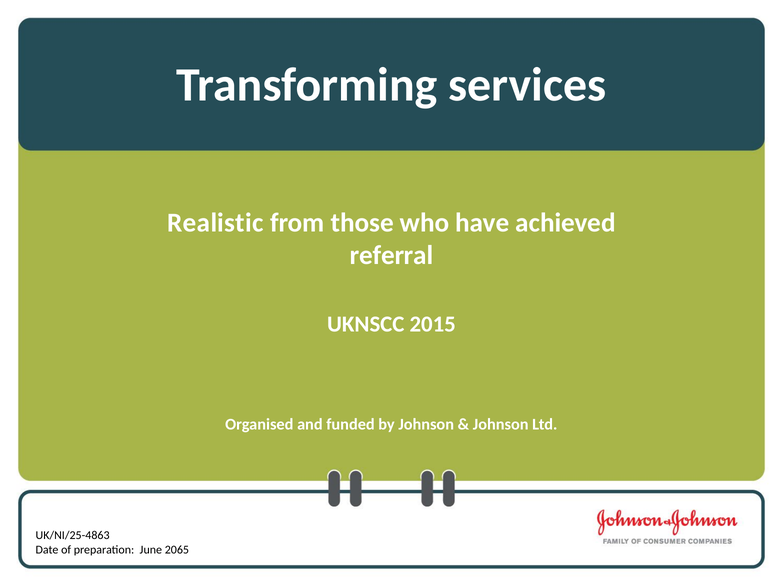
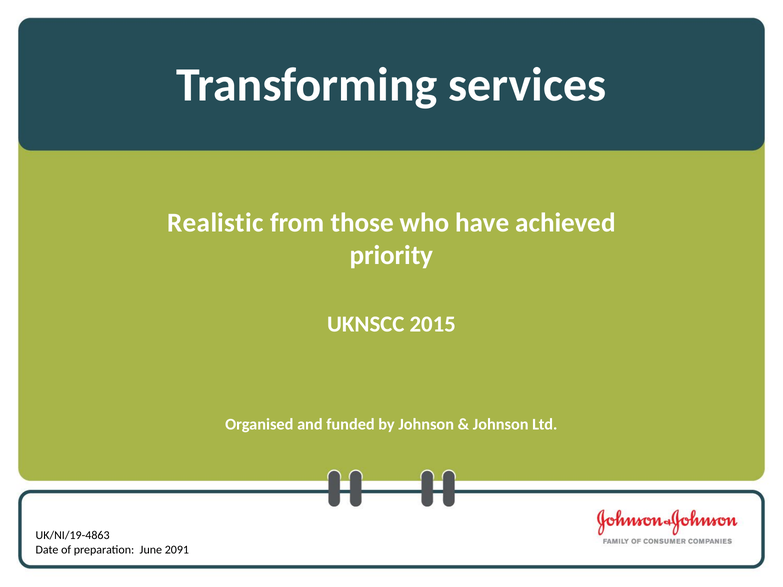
referral: referral -> priority (391, 255)
UK/NI/25-4863: UK/NI/25-4863 -> UK/NI/19-4863 (73, 536)
2065: 2065 -> 2091 (177, 550)
